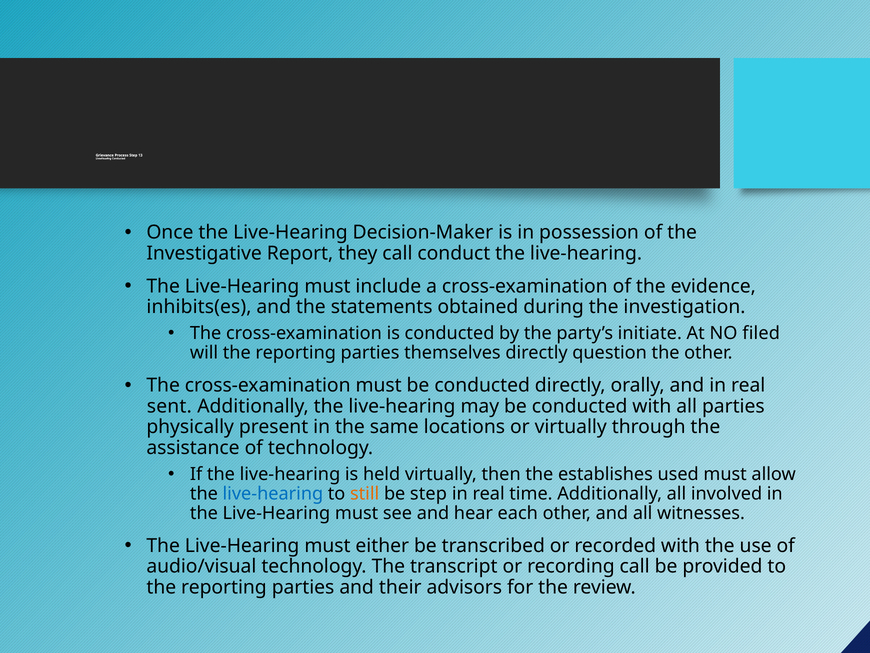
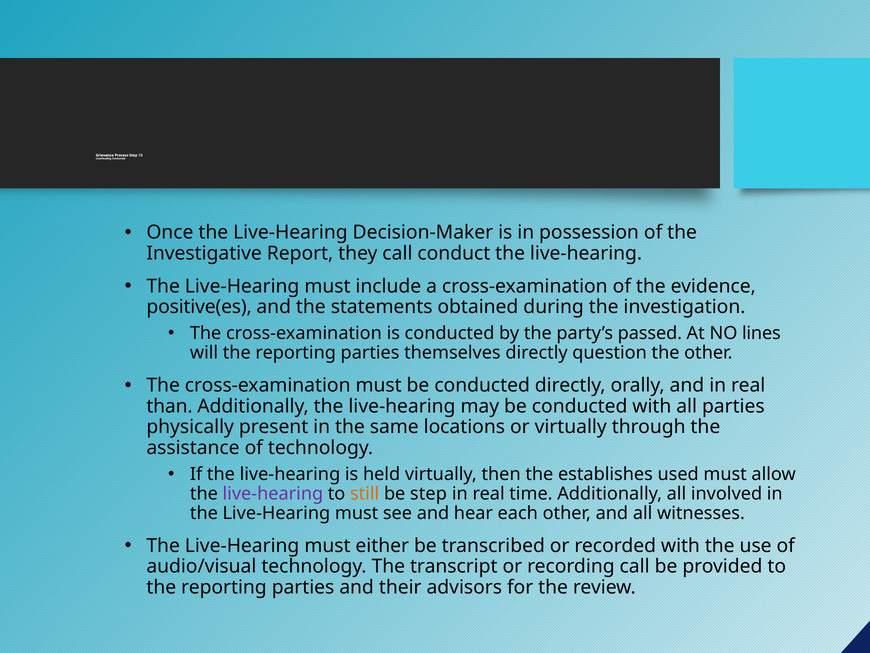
inhibits(es: inhibits(es -> positive(es (199, 307)
initiate: initiate -> passed (650, 333)
filed: filed -> lines (761, 333)
sent: sent -> than (170, 406)
live-hearing colour: blue -> purple (273, 493)
